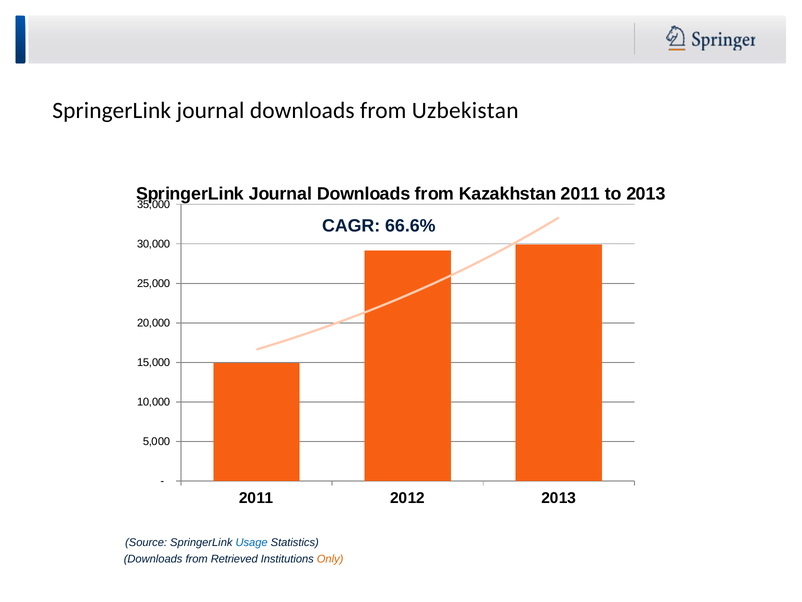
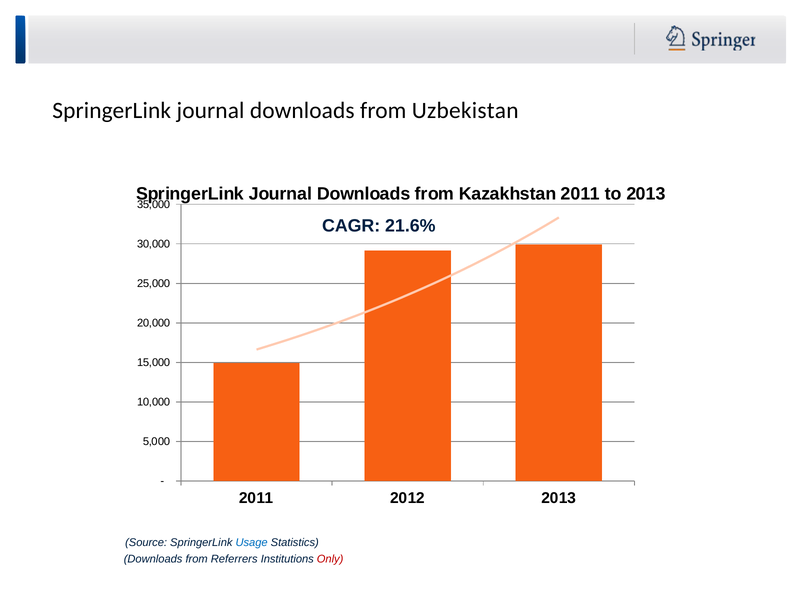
66.6%: 66.6% -> 21.6% (410, 226)
Retrieved: Retrieved -> Referrers (234, 559)
Only colour: orange -> red (330, 559)
